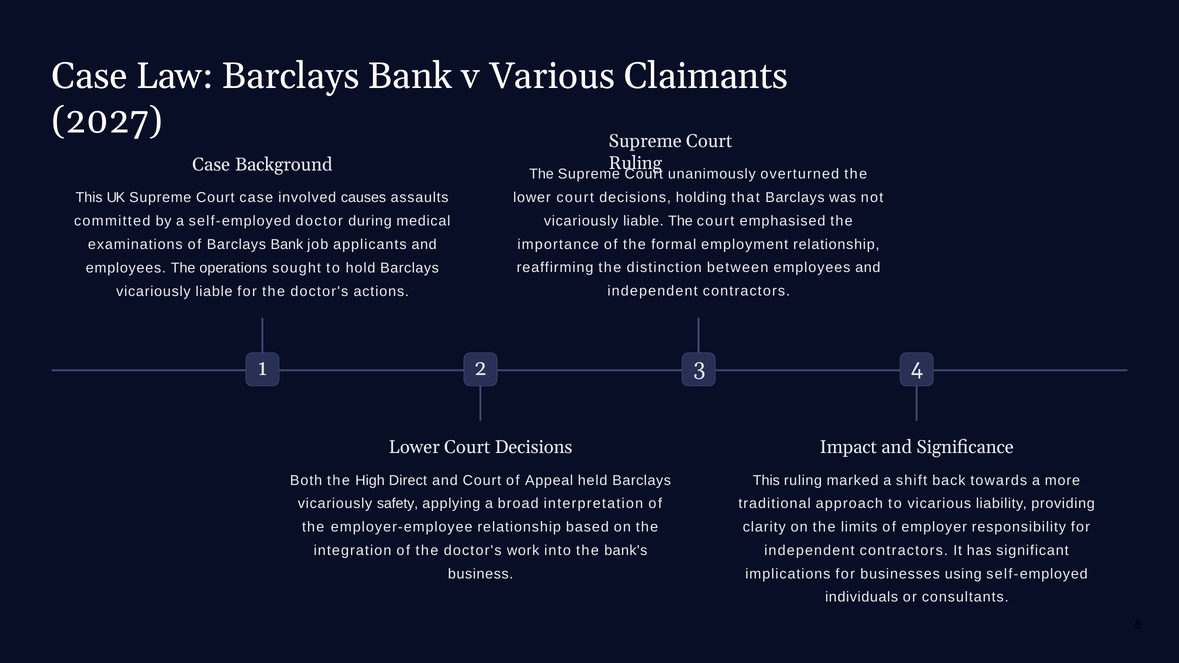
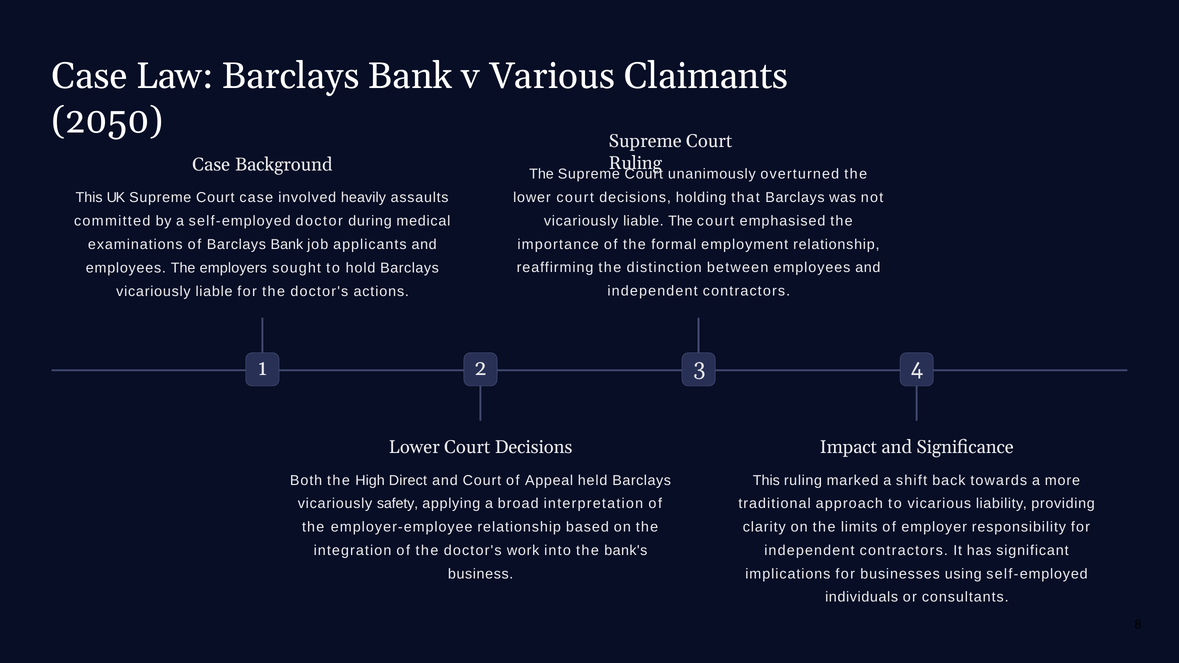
2027: 2027 -> 2050 (107, 121)
causes: causes -> heavily (363, 198)
operations: operations -> employers (233, 268)
